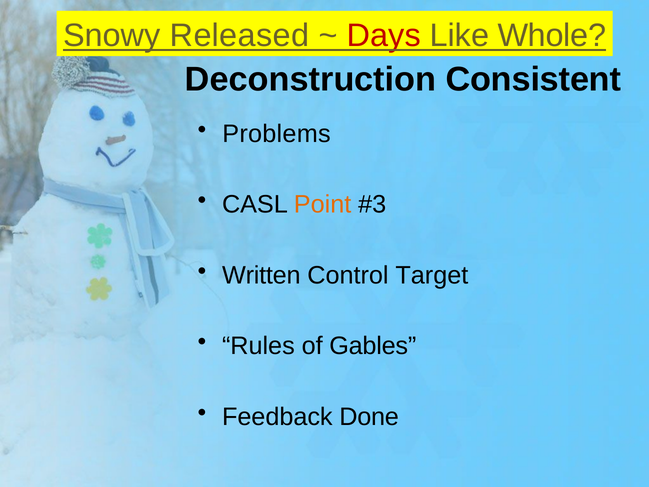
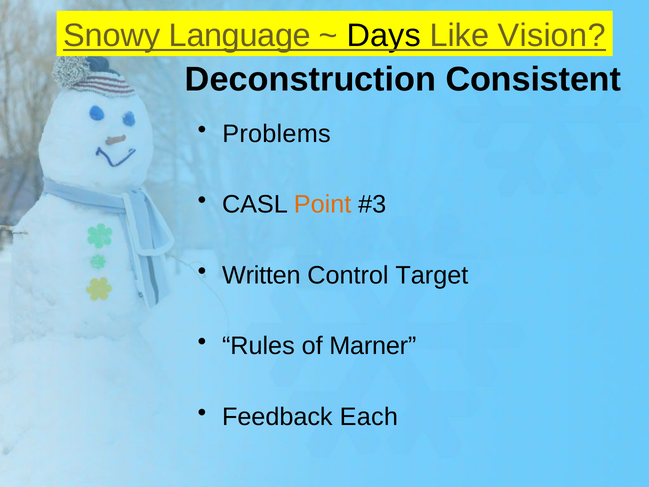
Released: Released -> Language (240, 36)
Days colour: red -> black (384, 36)
Whole: Whole -> Vision (552, 36)
Gables: Gables -> Marner (373, 346)
Done: Done -> Each (369, 417)
